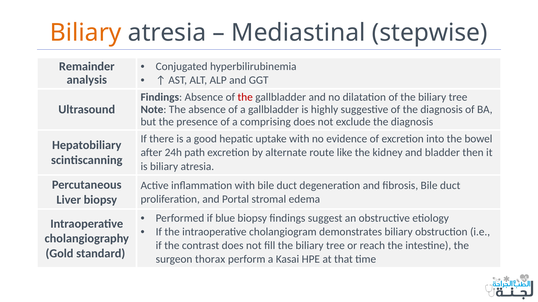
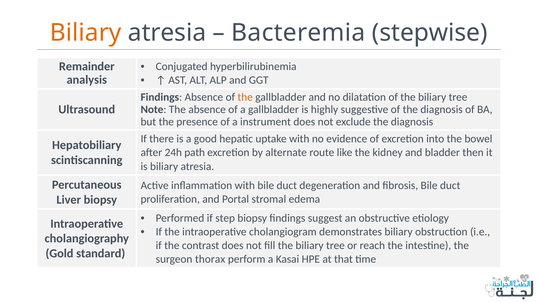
Mediastinal: Mediastinal -> Bacteremia (298, 33)
the colour: red -> orange (245, 97)
comprising: comprising -> instrument (266, 122)
blue: blue -> step (225, 218)
